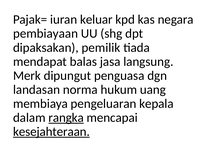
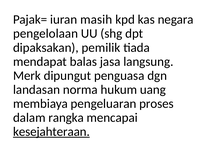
keluar: keluar -> masih (96, 19)
pembiayaan: pembiayaan -> pengelolaan (46, 33)
kepala: kepala -> proses (156, 103)
rangka underline: present -> none (66, 117)
